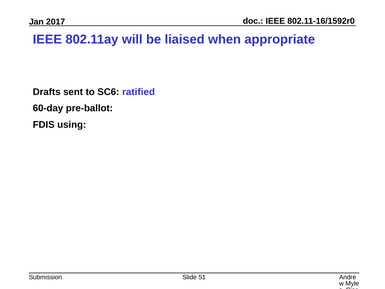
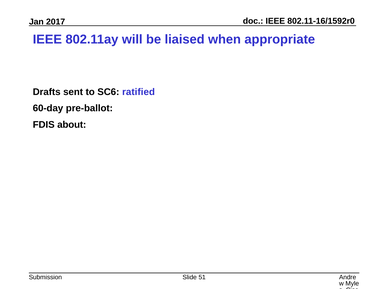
using: using -> about (72, 125)
